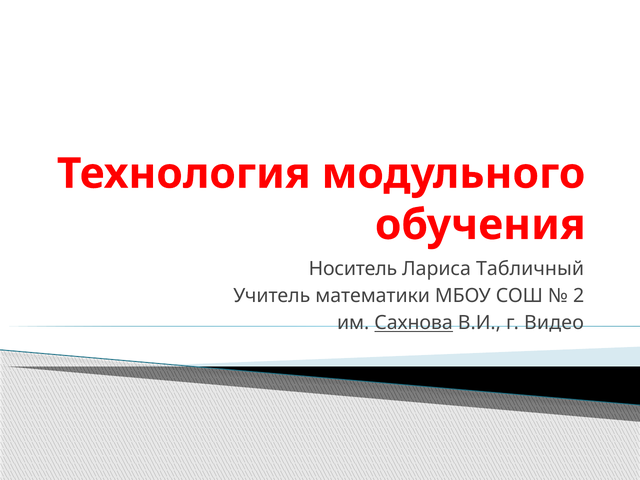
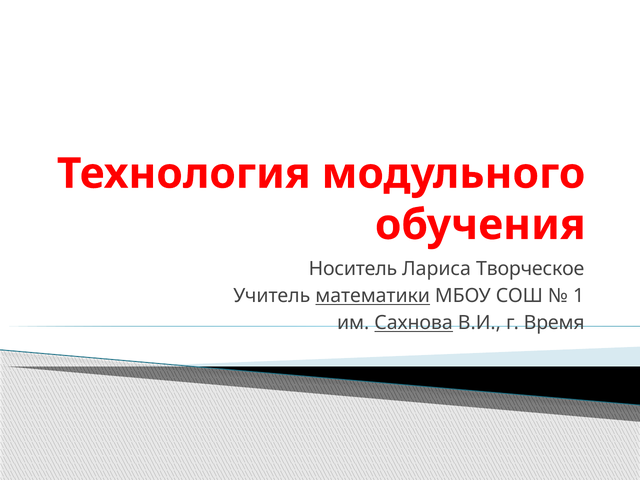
Табличный: Табличный -> Творческое (530, 269)
математики underline: none -> present (373, 296)
2: 2 -> 1 (579, 296)
Видео: Видео -> Время (554, 323)
